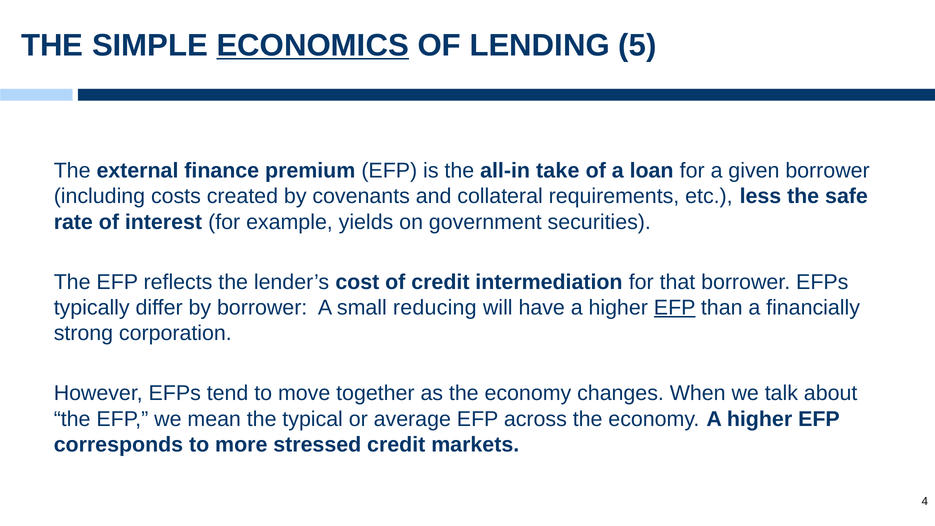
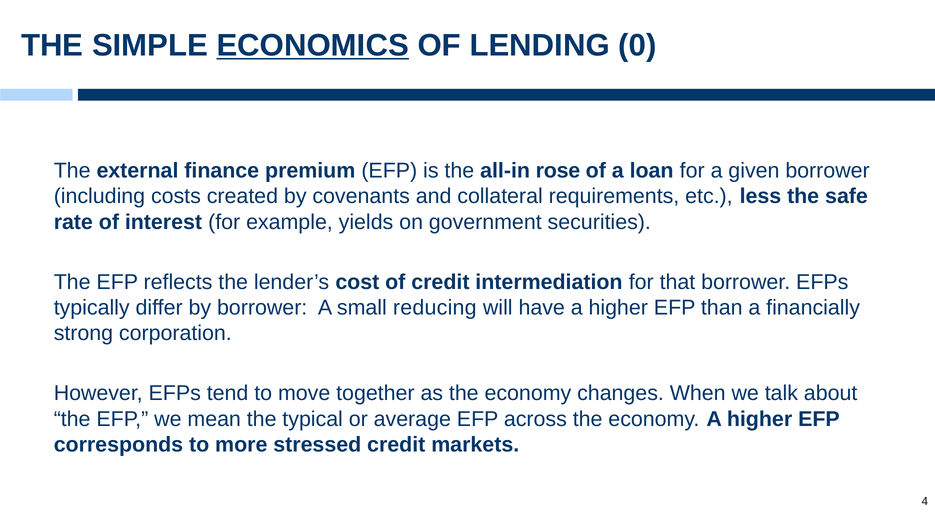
5: 5 -> 0 (637, 45)
take: take -> rose (558, 171)
EFP underline: present -> none (675, 308)
